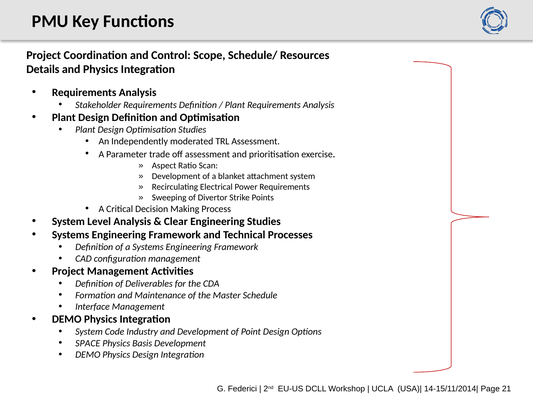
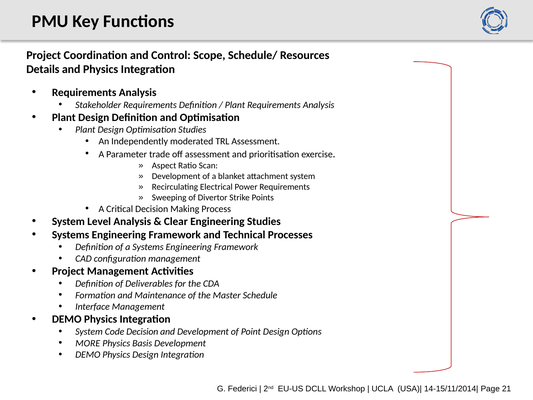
Code Industry: Industry -> Decision (142, 331)
SPACE: SPACE -> MORE (88, 343)
